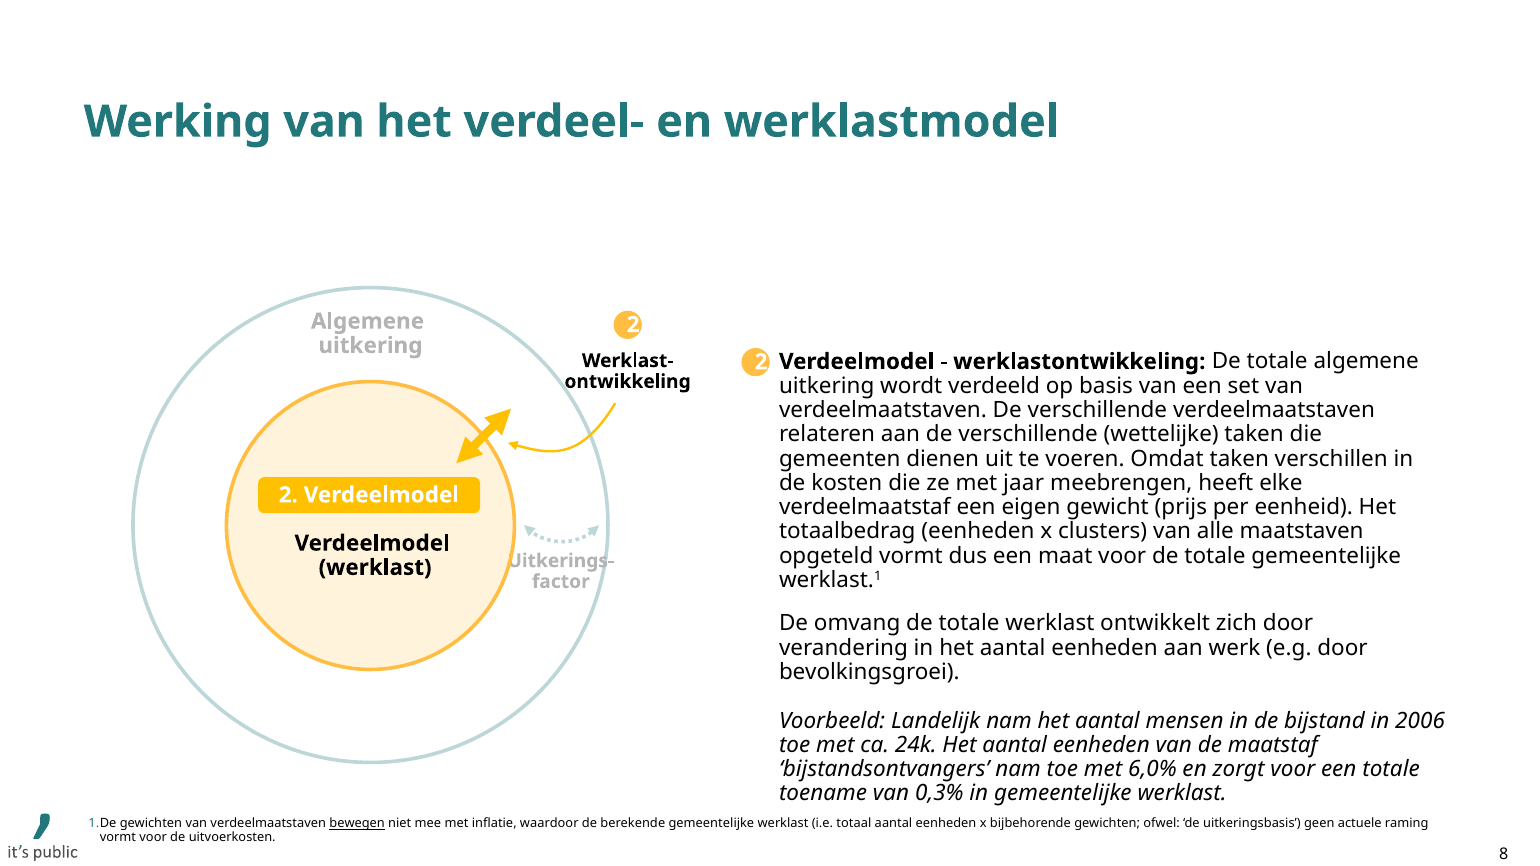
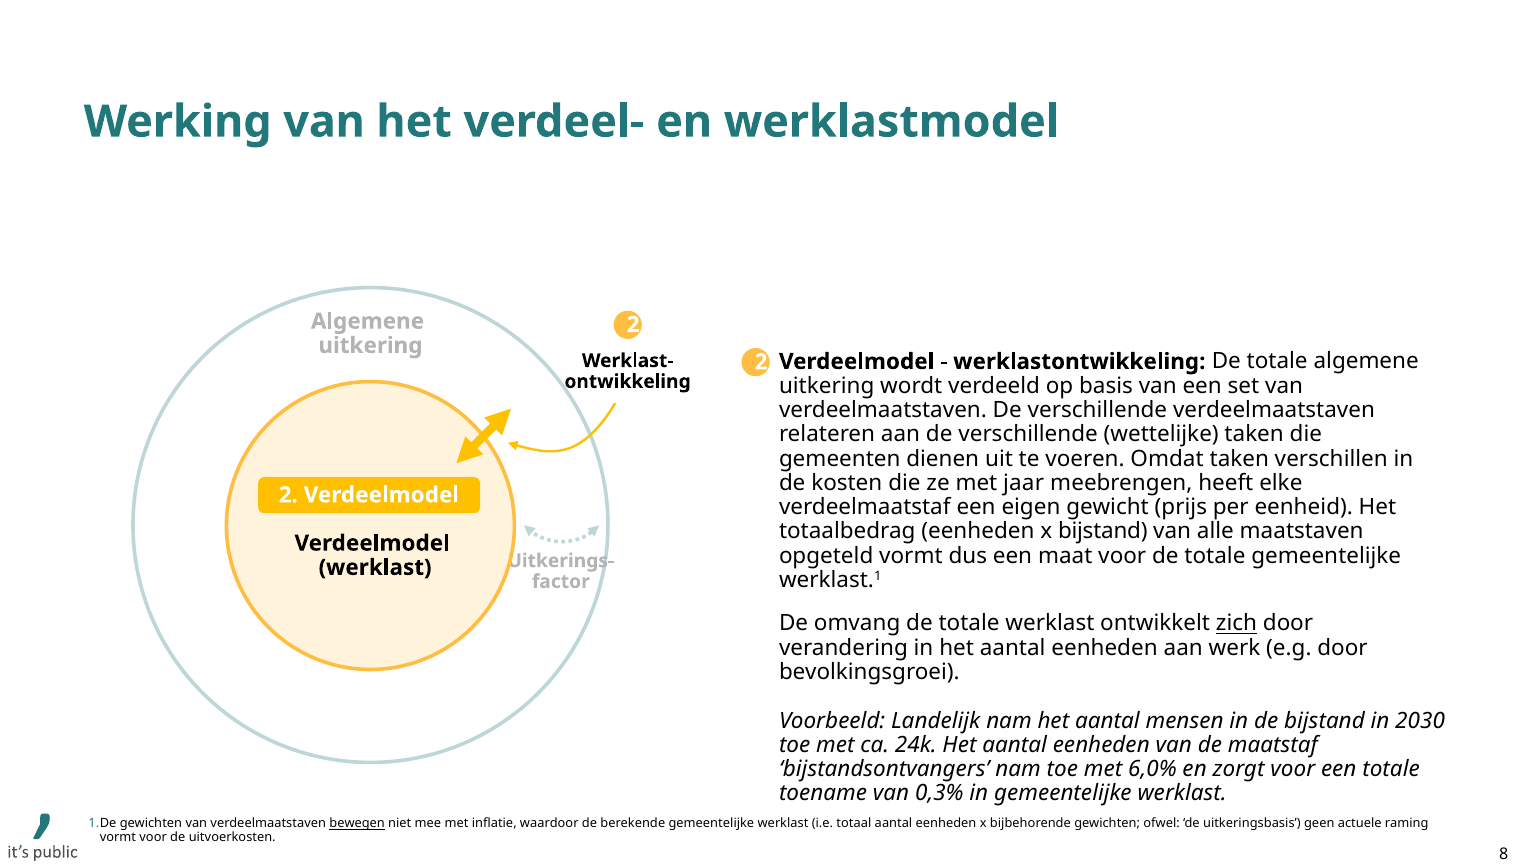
x clusters: clusters -> bijstand (1103, 532)
zich underline: none -> present (1236, 624)
2006: 2006 -> 2030 (1420, 721)
